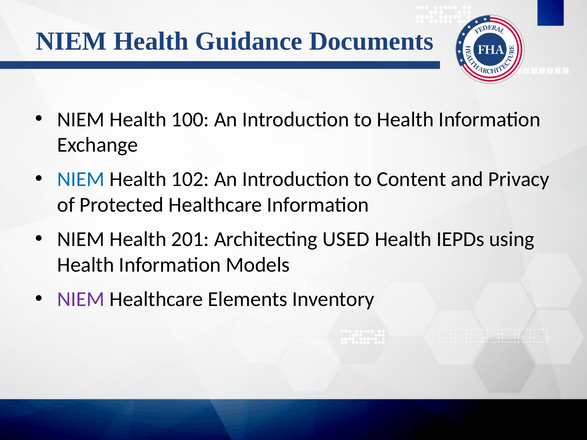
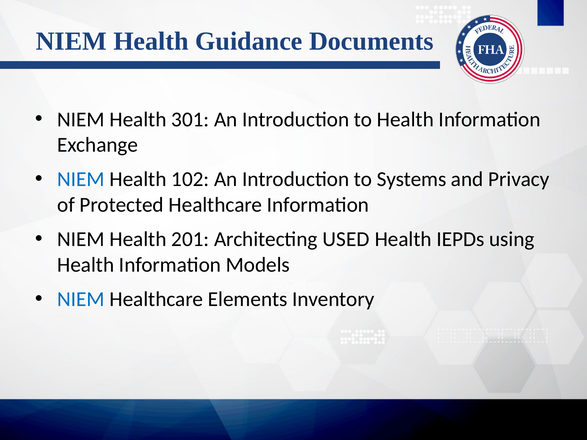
100: 100 -> 301 (190, 119)
Content: Content -> Systems (412, 179)
NIEM colour: purple -> blue (81, 299)
